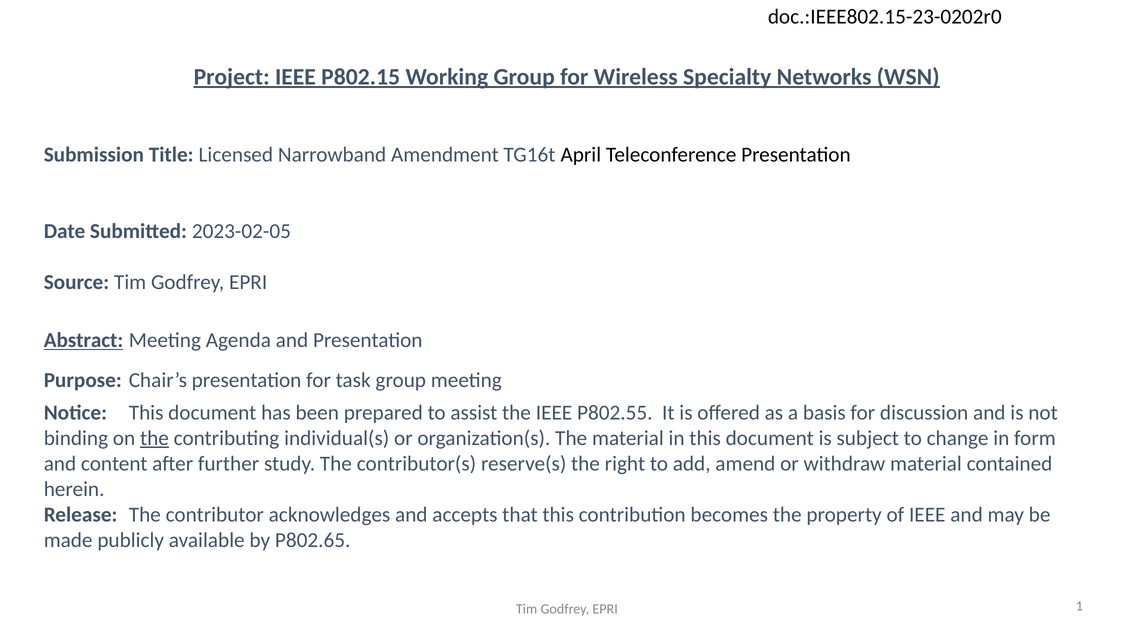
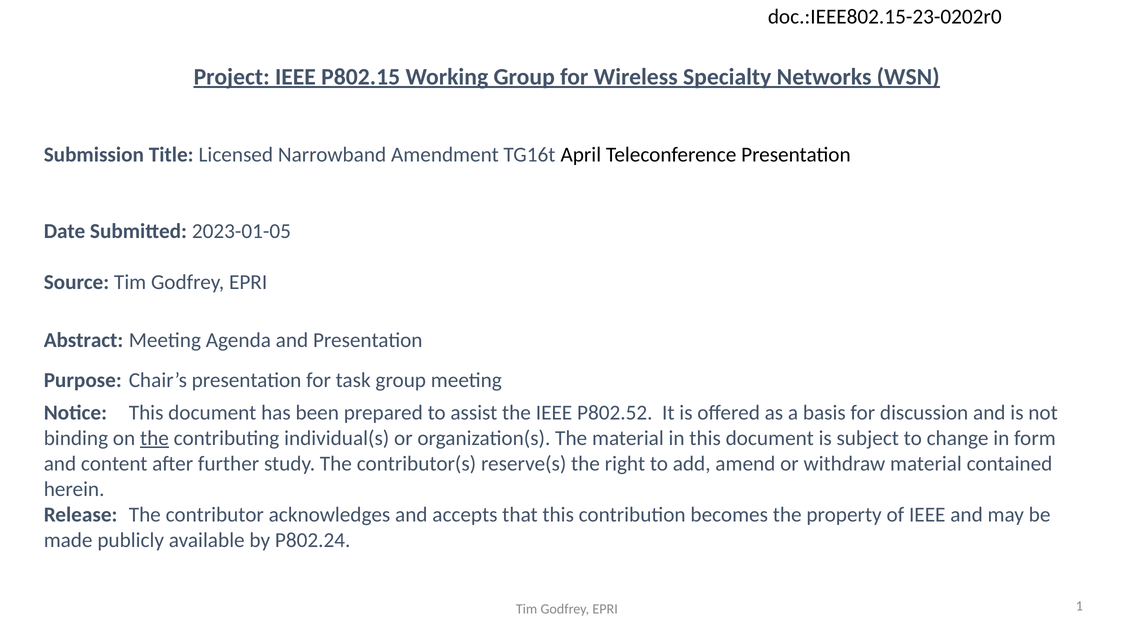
2023-02-05: 2023-02-05 -> 2023-01-05 (241, 231)
Abstract underline: present -> none (83, 340)
P802.55: P802.55 -> P802.52 (615, 413)
P802.65: P802.65 -> P802.24 (313, 540)
